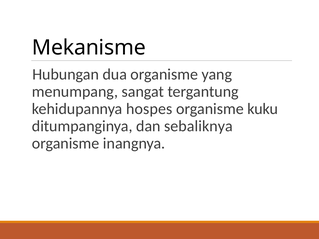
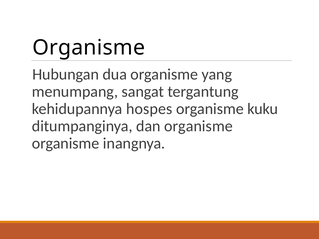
Mekanisme: Mekanisme -> Organisme (89, 48)
dan sebaliknya: sebaliknya -> organisme (198, 126)
